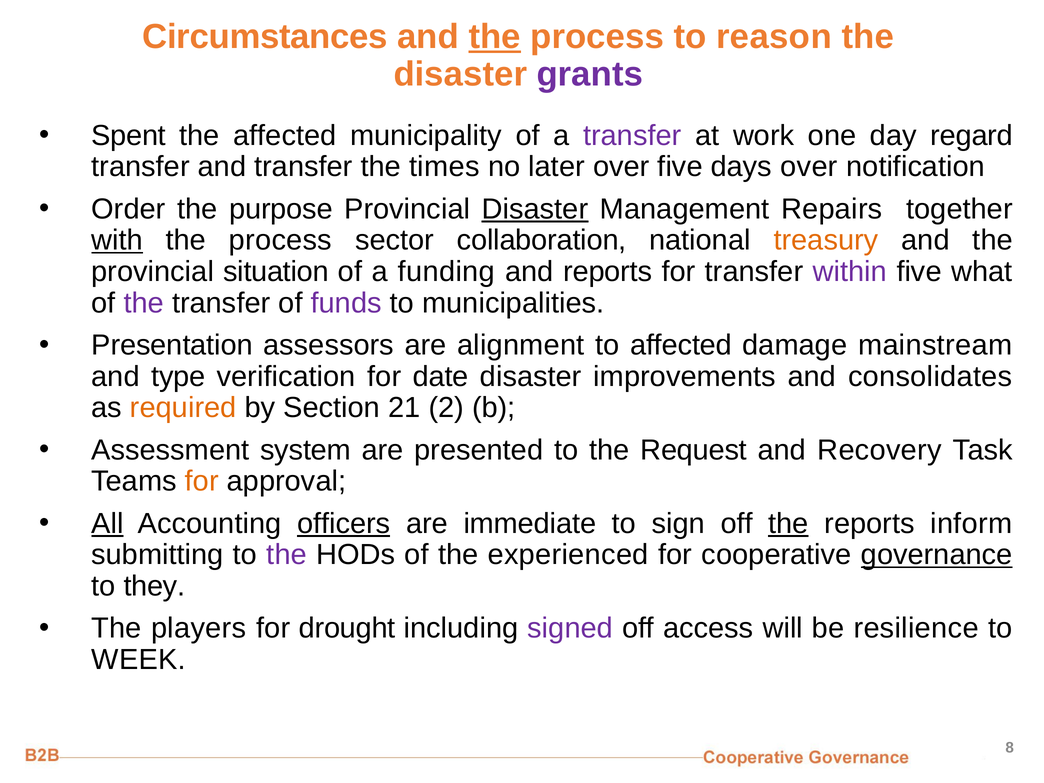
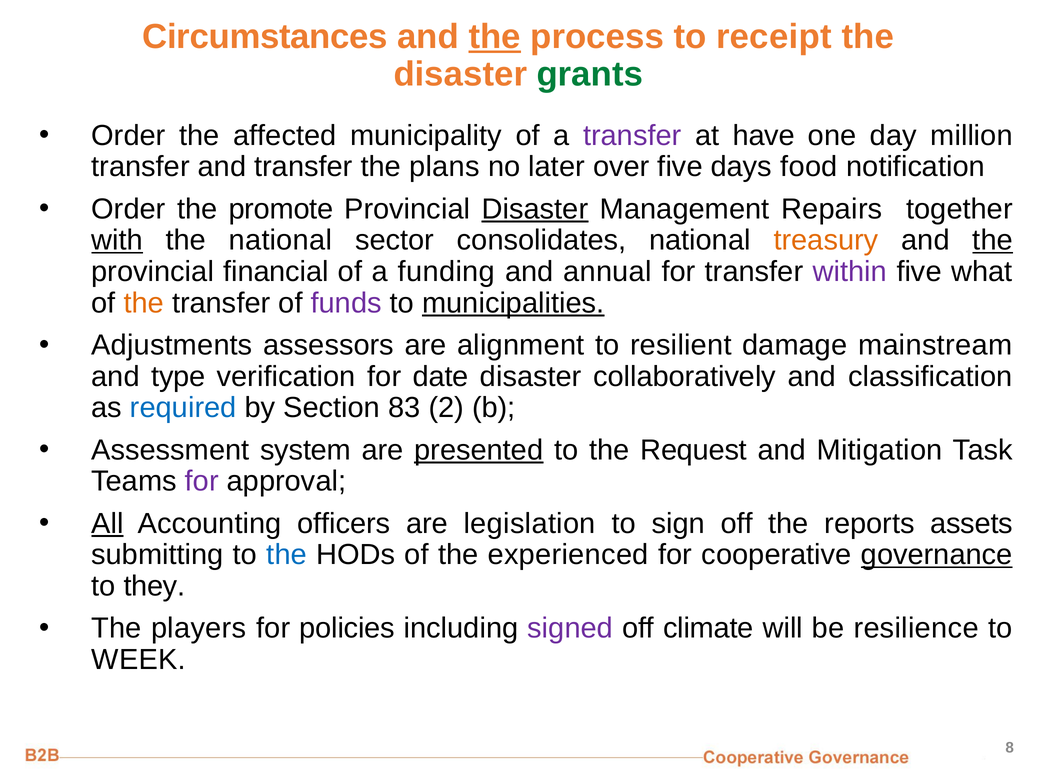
reason: reason -> receipt (774, 37)
grants colour: purple -> green (590, 74)
Spent: Spent -> Order (128, 135)
work: work -> have (764, 135)
regard: regard -> million (972, 135)
times: times -> plans (444, 167)
days over: over -> food (809, 167)
purpose: purpose -> promote (281, 209)
process: process -> national (280, 240)
collaboration: collaboration -> consolidates (542, 240)
the underline: none -> present (993, 240)
situation: situation -> financial (276, 272)
and reports: reports -> annual (607, 272)
the colour: purple -> orange (144, 303)
municipalities underline: none -> present (513, 303)
Presentation: Presentation -> Adjustments (172, 345)
to affected: affected -> resilient (681, 345)
improvements: improvements -> collaboratively (685, 376)
consolidates: consolidates -> classification (930, 376)
required colour: orange -> blue (183, 408)
21: 21 -> 83 (404, 408)
presented underline: none -> present (479, 450)
Recovery: Recovery -> Mitigation (880, 450)
for colour: orange -> purple (202, 481)
officers underline: present -> none (344, 524)
immediate: immediate -> legislation (530, 524)
the underline: present -> none (788, 524)
inform: inform -> assets (972, 524)
the colour: purple -> blue (287, 555)
drought: drought -> policies (347, 628)
access: access -> climate (708, 628)
